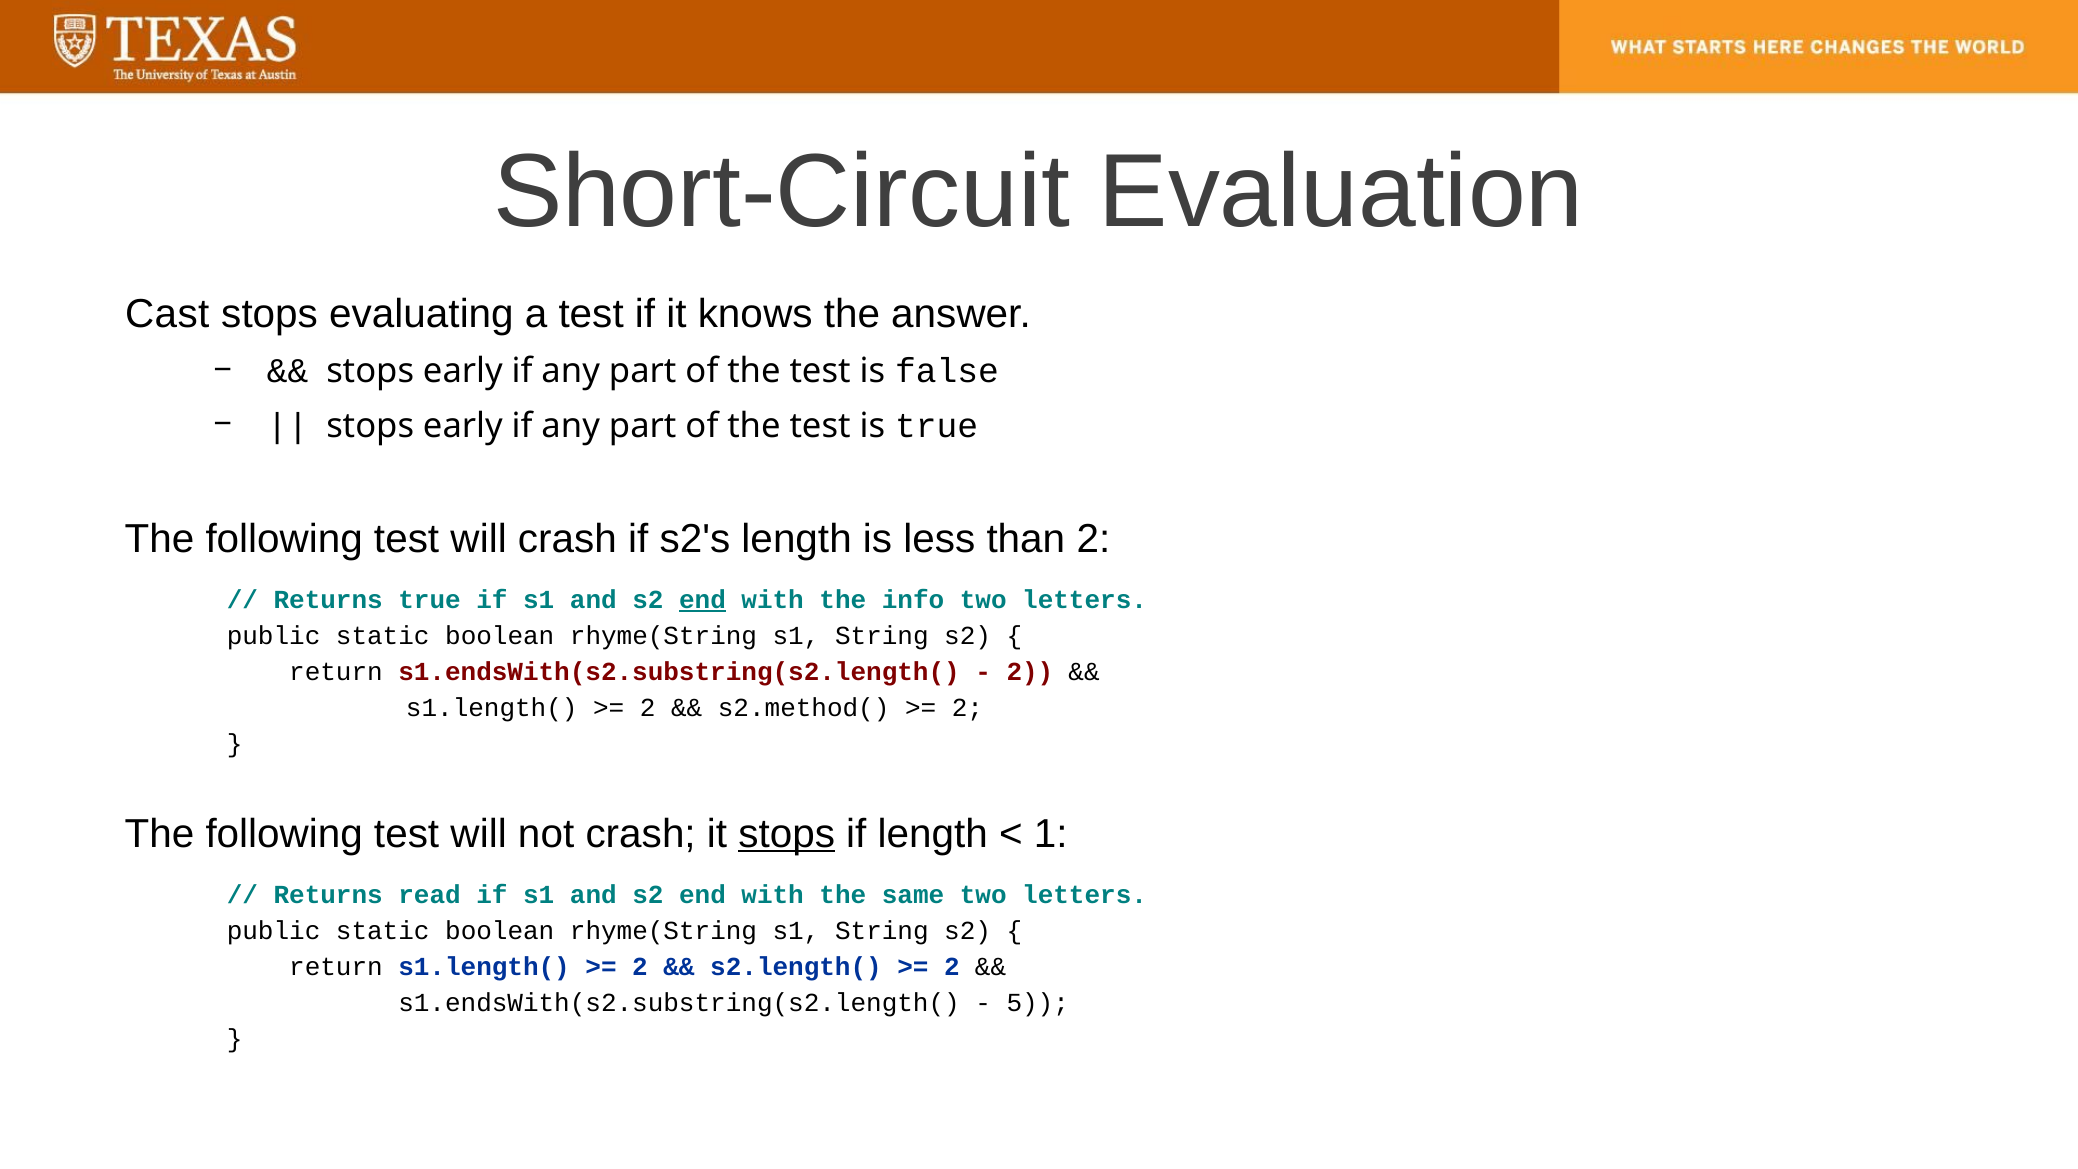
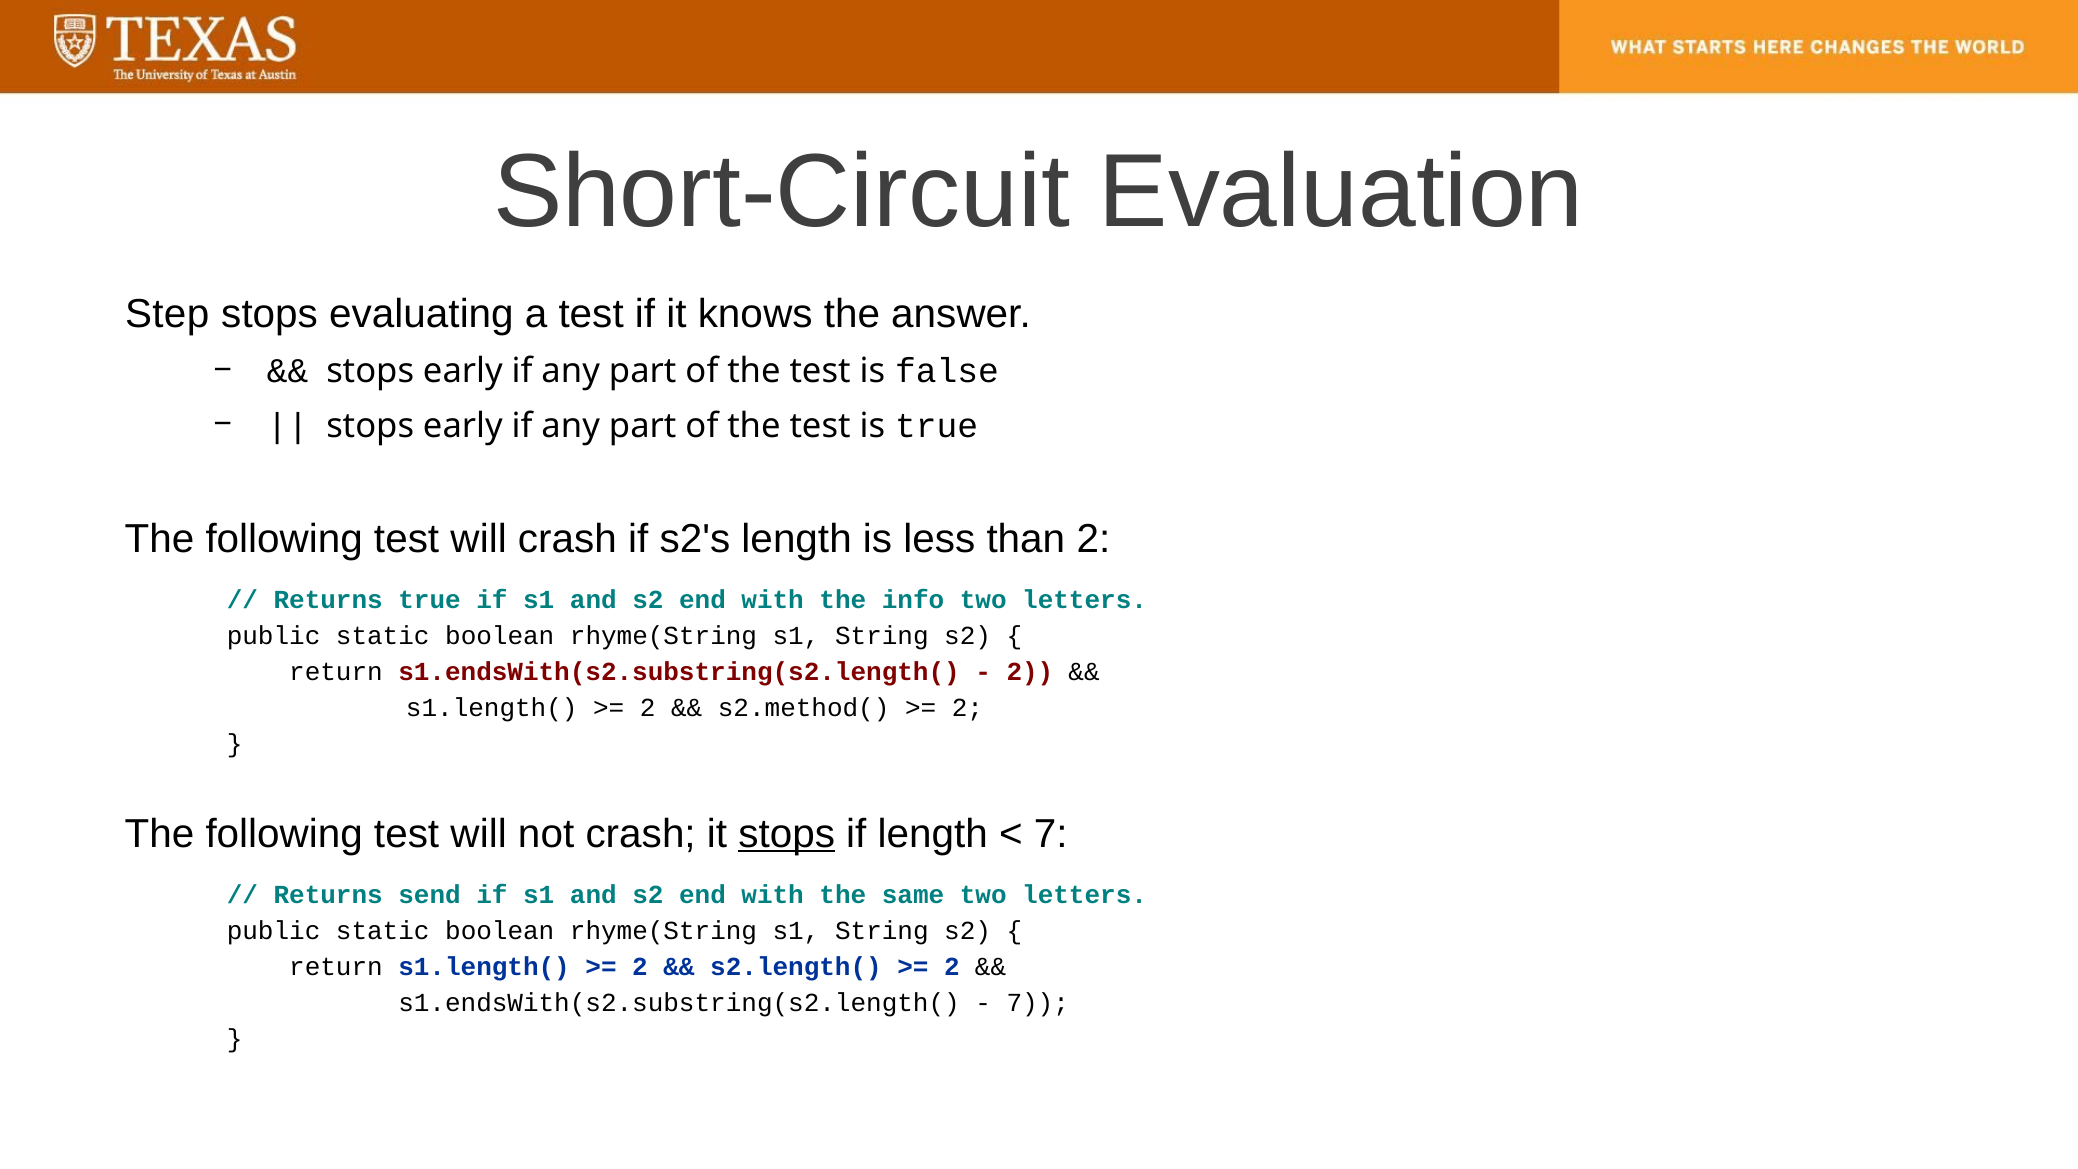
Cast: Cast -> Step (167, 314)
end underline: present -> none (703, 600)
1: 1 -> 7 (1051, 834)
read: read -> send (430, 894)
5: 5 -> 7 (1038, 1003)
